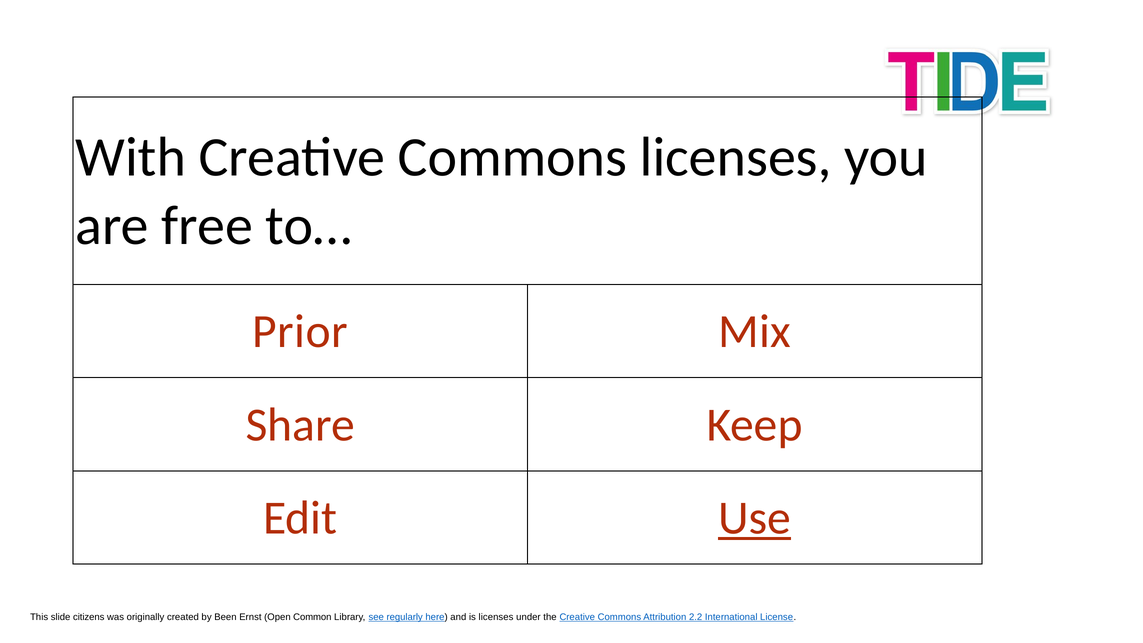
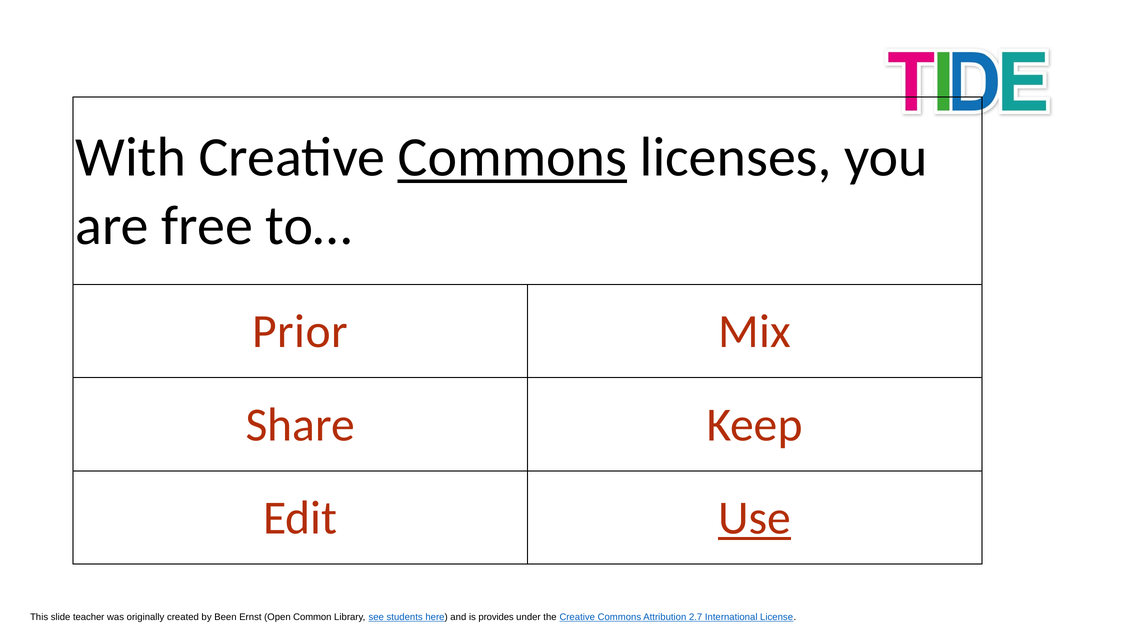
Commons underline: none -> present (512, 157)
citizens: citizens -> teacher (89, 617)
regularly: regularly -> students (405, 617)
is licenses: licenses -> provides (496, 617)
2.2: 2.2 -> 2.7 (696, 617)
